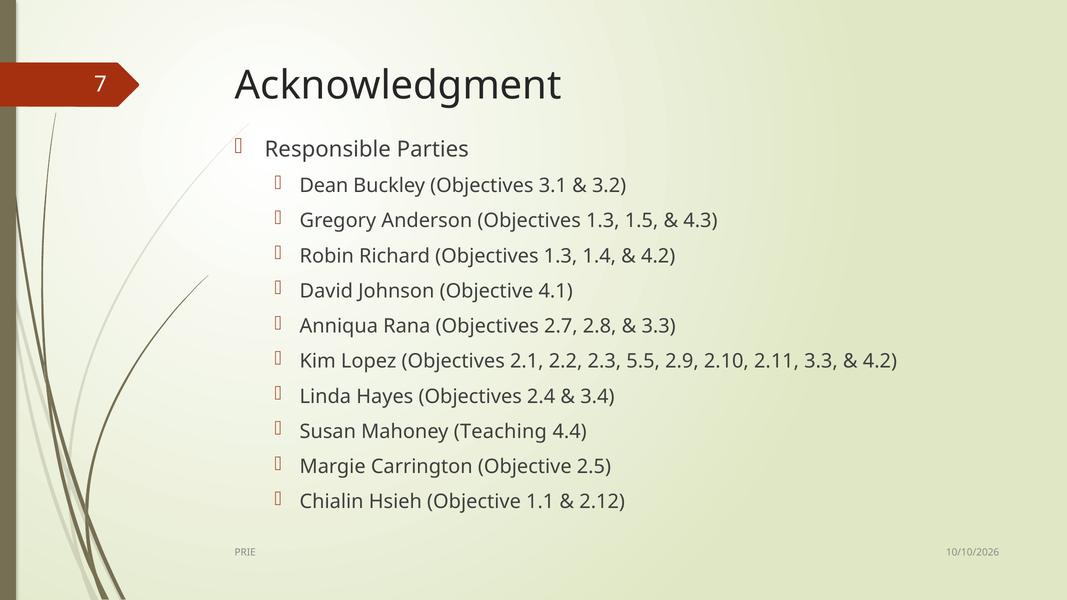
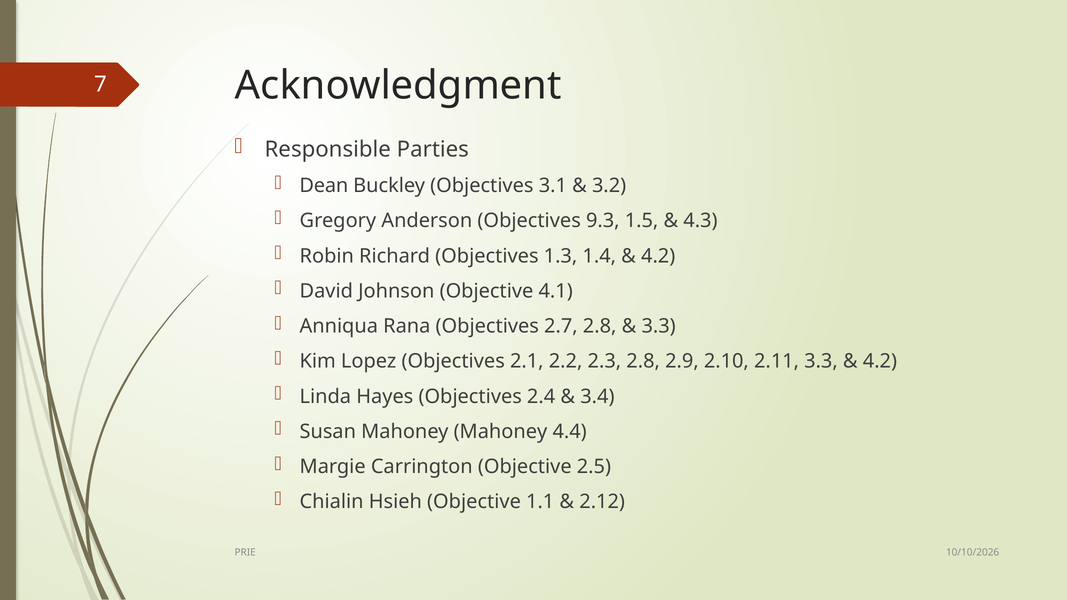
Anderson Objectives 1.3: 1.3 -> 9.3 (603, 221)
2.3 5.5: 5.5 -> 2.8 (643, 361)
Mahoney Teaching: Teaching -> Mahoney (500, 432)
